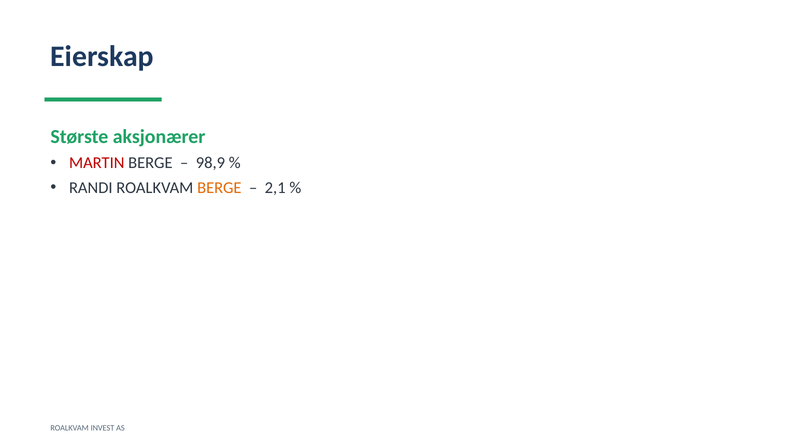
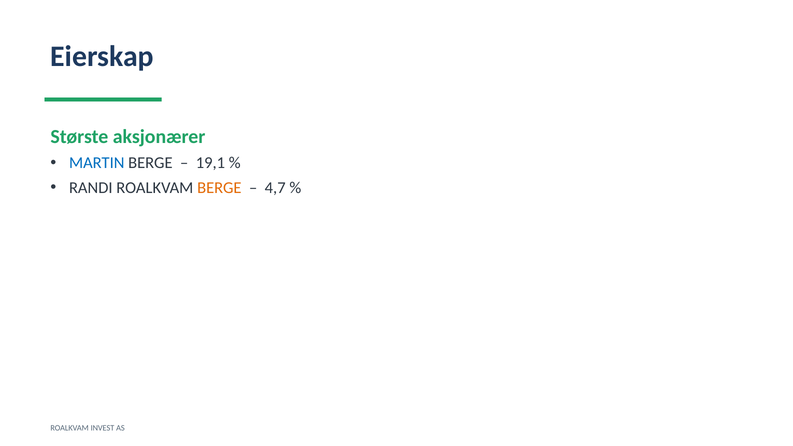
MARTIN colour: red -> blue (97, 163)
98,9: 98,9 -> 19,1 (210, 163)
2,1: 2,1 -> 4,7 (275, 188)
